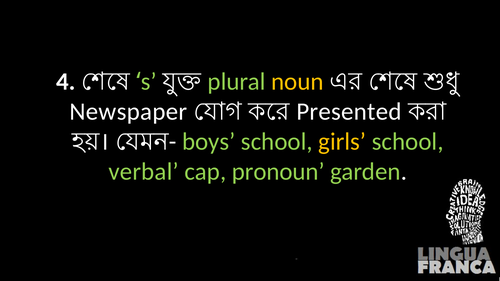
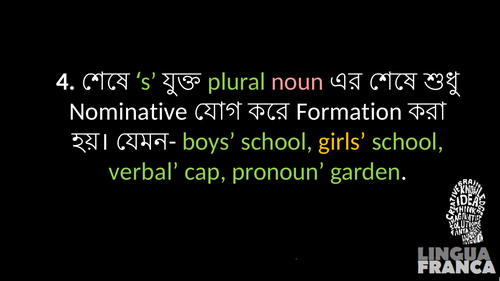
noun colour: yellow -> pink (297, 82)
Newspaper: Newspaper -> Nominative (128, 112)
Presented: Presented -> Formation (349, 112)
